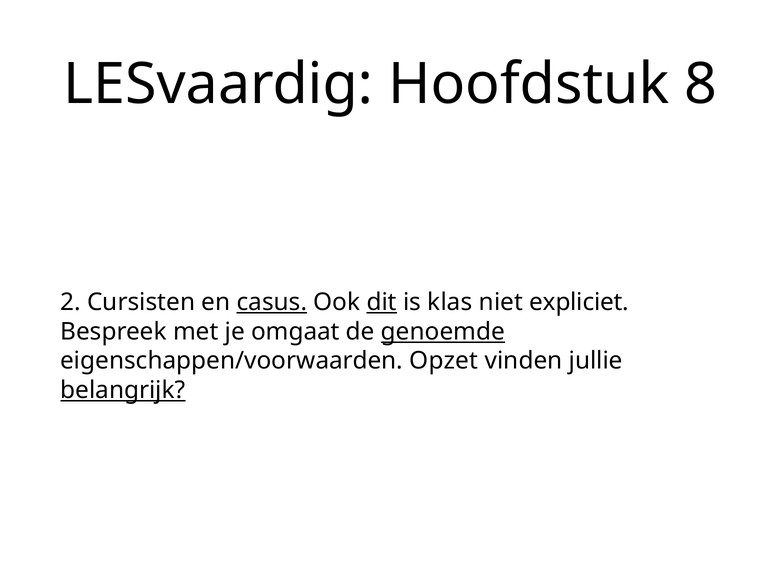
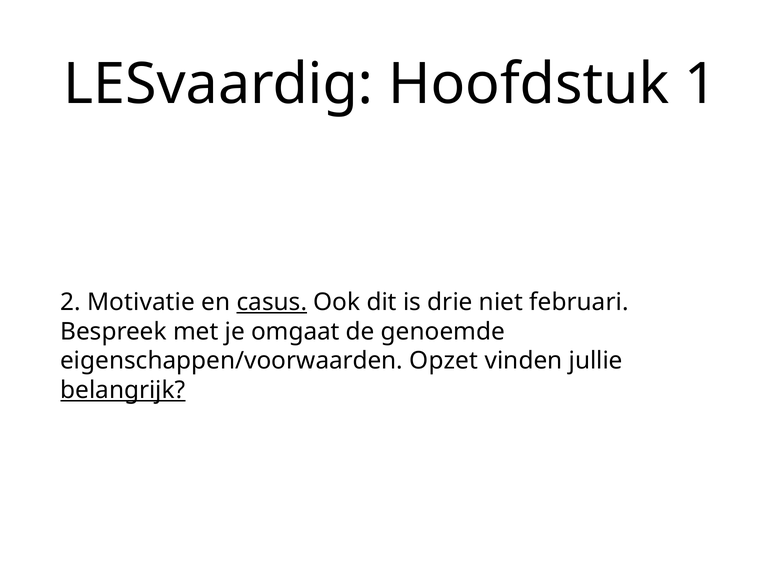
8: 8 -> 1 (701, 84)
Cursisten: Cursisten -> Motivatie (141, 302)
dit underline: present -> none (382, 302)
klas: klas -> drie (450, 302)
expliciet: expliciet -> februari (579, 302)
genoemde underline: present -> none (443, 331)
